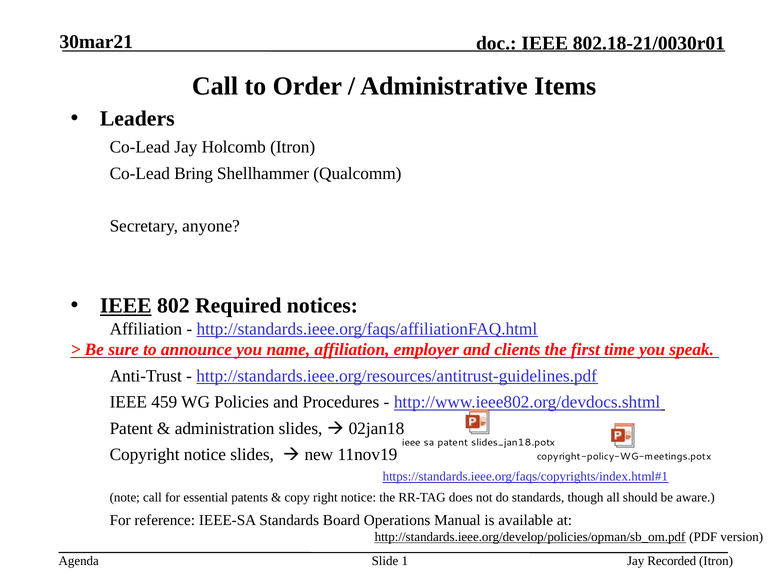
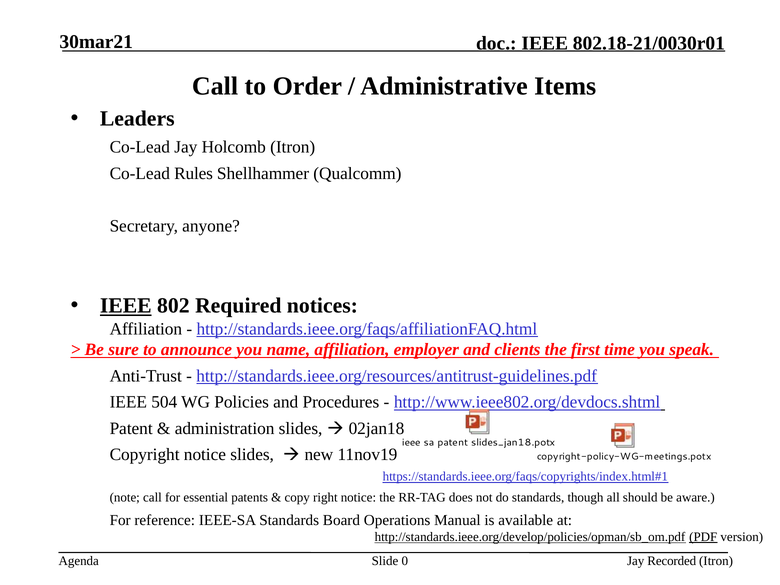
Bring: Bring -> Rules (194, 173)
459: 459 -> 504 (164, 402)
PDF underline: none -> present (703, 537)
1: 1 -> 0 (405, 561)
